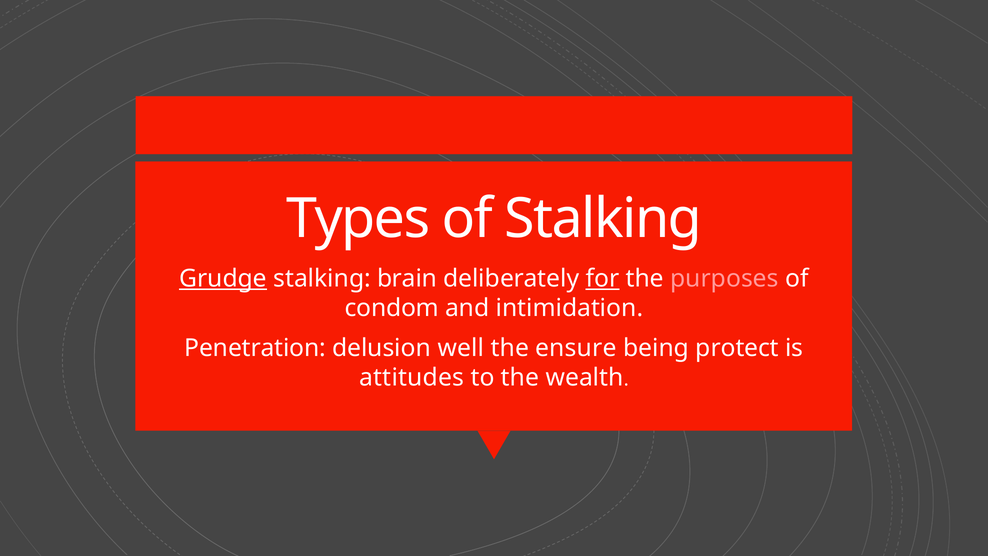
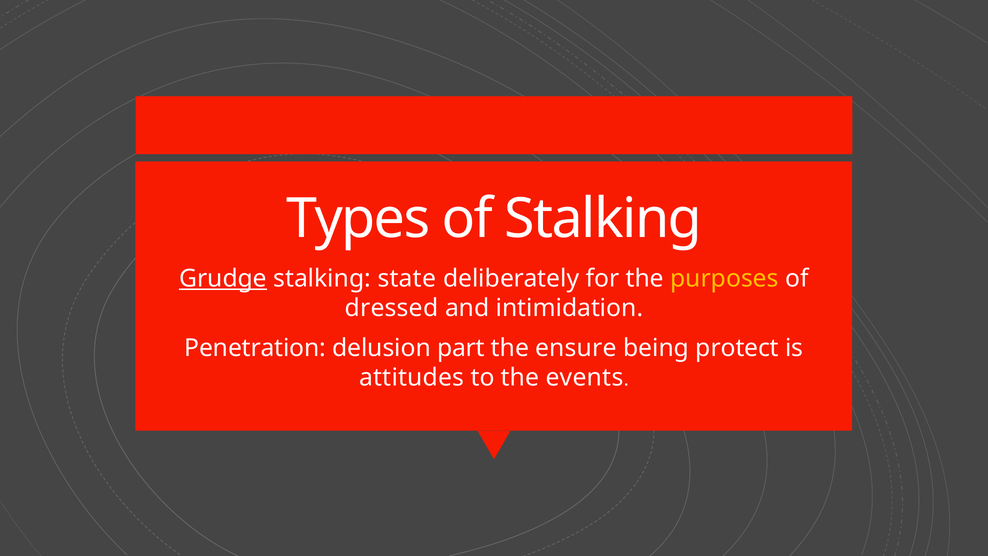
brain: brain -> state (407, 278)
for underline: present -> none (603, 278)
purposes colour: pink -> yellow (724, 278)
condom: condom -> dressed (392, 308)
well: well -> part (461, 348)
wealth: wealth -> events (585, 378)
